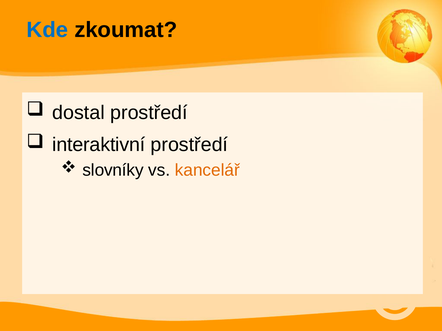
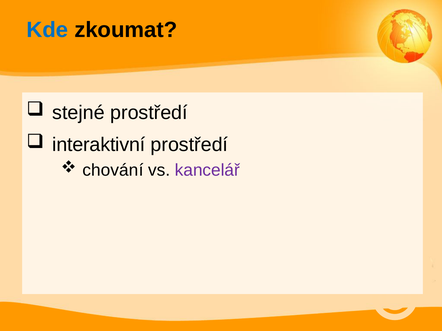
dostal: dostal -> stejné (79, 113)
slovníky: slovníky -> chování (113, 170)
kancelář colour: orange -> purple (207, 170)
